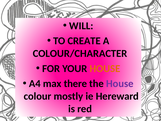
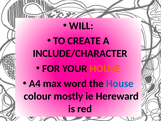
COLOUR/CHARACTER: COLOUR/CHARACTER -> INCLUDE/CHARACTER (80, 53)
there: there -> word (75, 83)
House colour: purple -> blue (120, 83)
